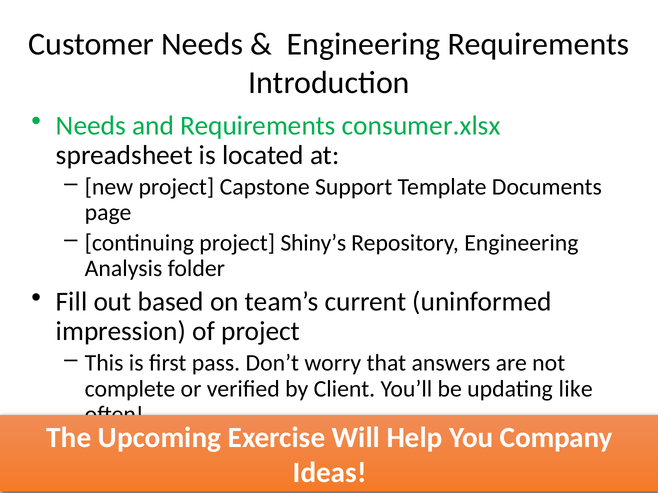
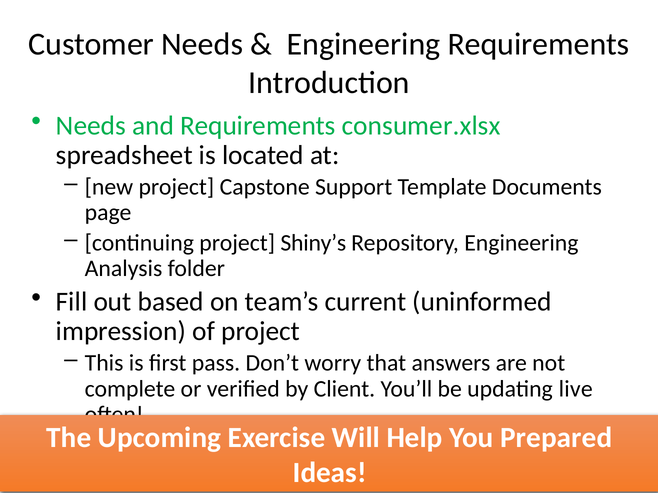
like: like -> live (576, 389)
Company: Company -> Prepared (556, 438)
